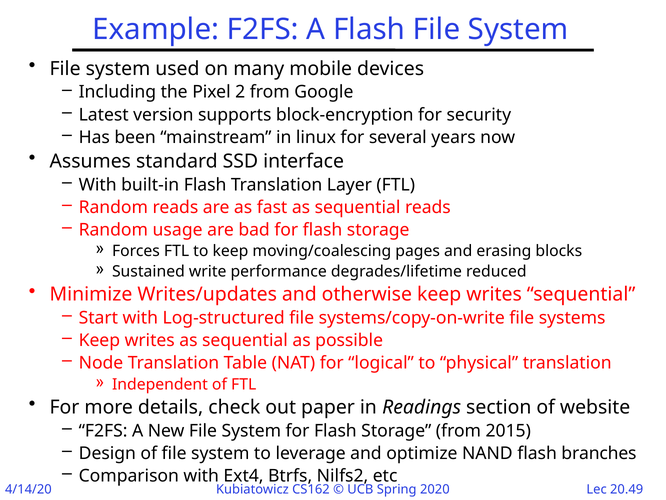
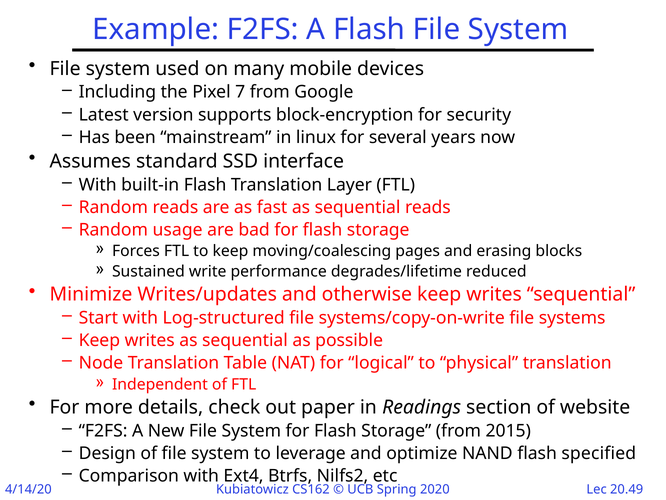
2: 2 -> 7 (240, 92)
branches: branches -> specified (599, 453)
